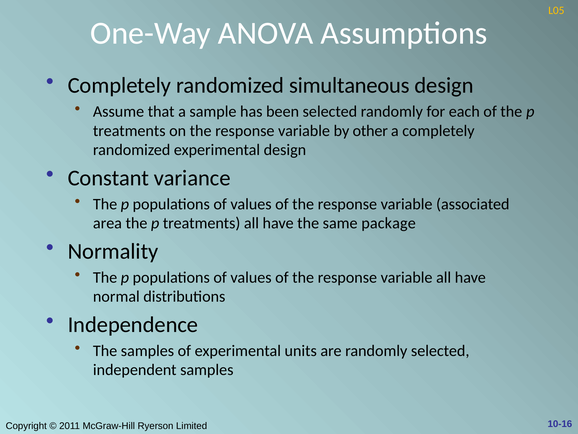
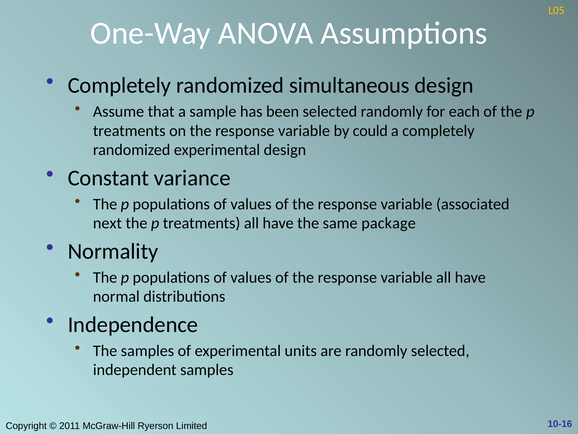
other: other -> could (370, 131)
area: area -> next (107, 223)
